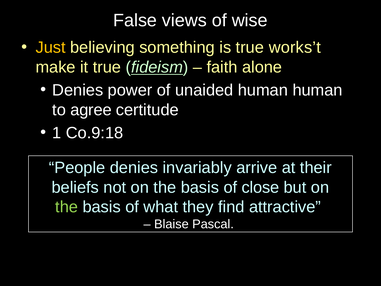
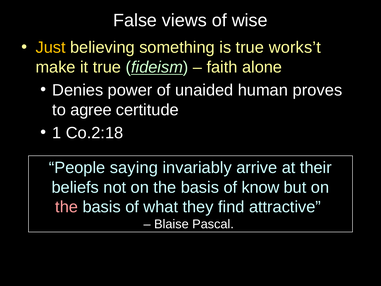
human human: human -> proves (317, 90)
Co.9:18: Co.9:18 -> Co.2:18 (95, 133)
People denies: denies -> saying (134, 167)
close: close -> know (260, 187)
the colour: light green -> pink (67, 207)
